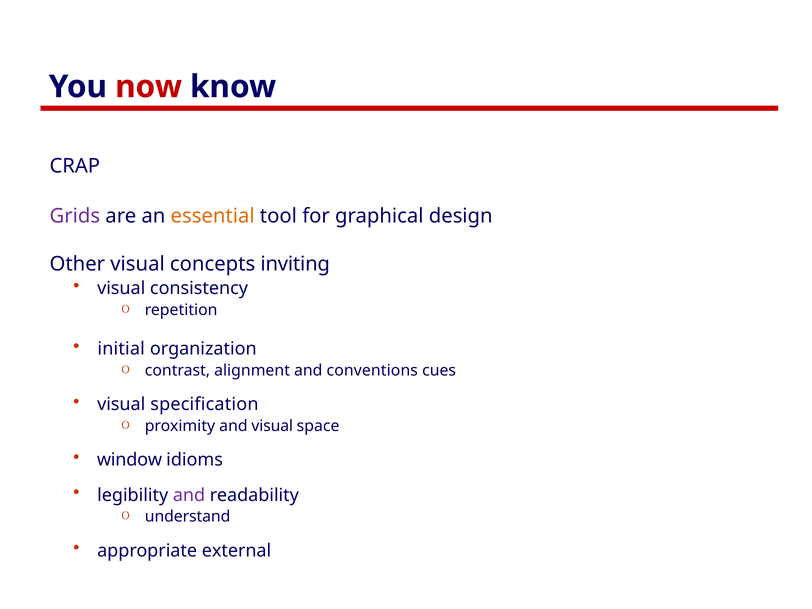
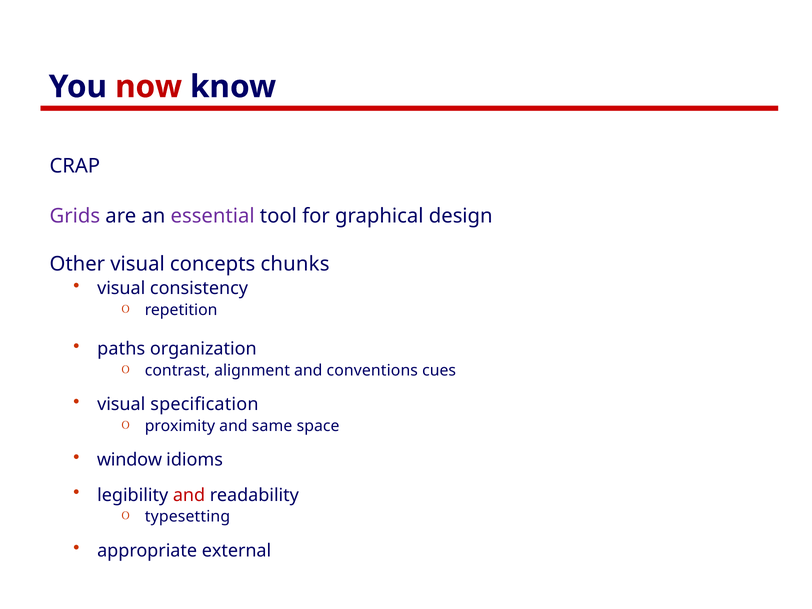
essential colour: orange -> purple (213, 216)
inviting: inviting -> chunks (295, 264)
initial: initial -> paths (121, 349)
and visual: visual -> same (272, 426)
and colour: purple -> red (189, 495)
understand: understand -> typesetting (187, 517)
